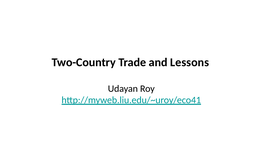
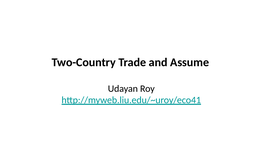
Lessons: Lessons -> Assume (190, 62)
